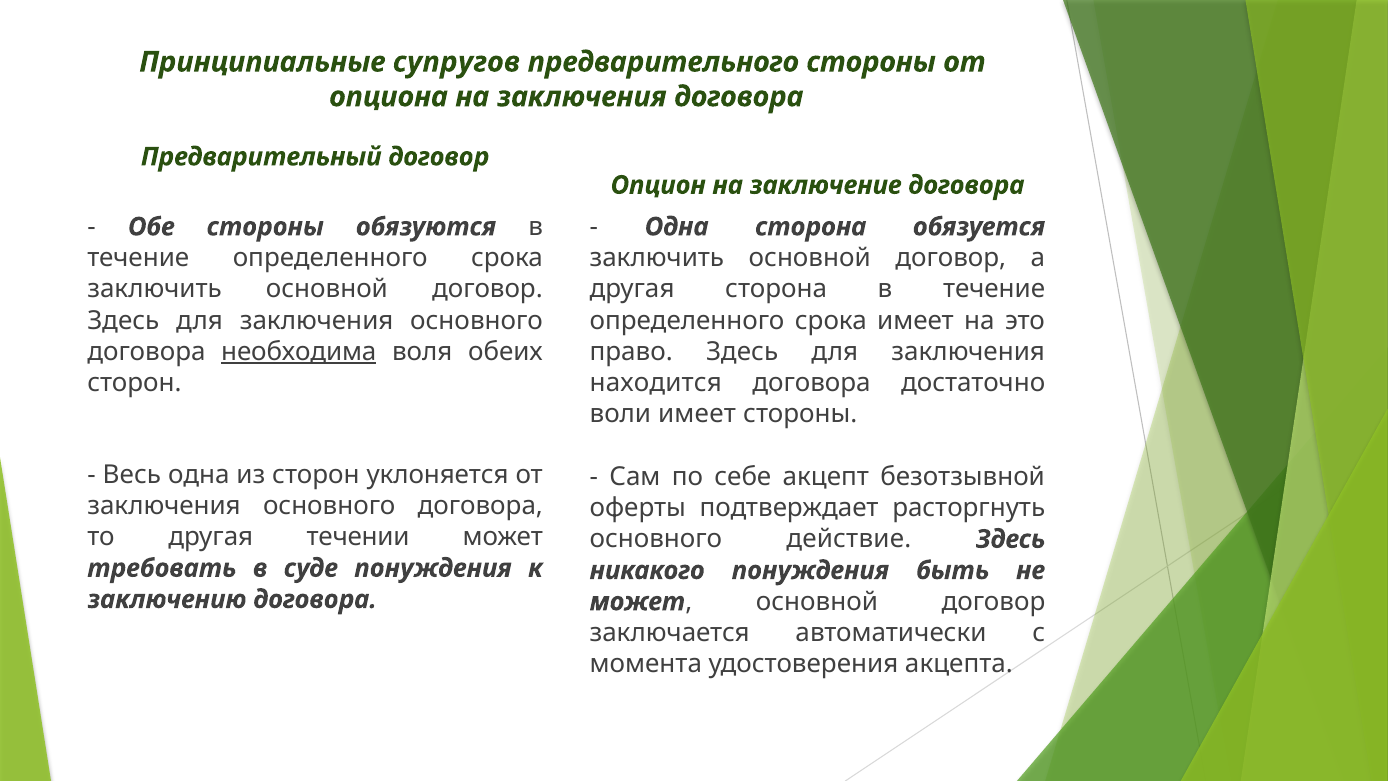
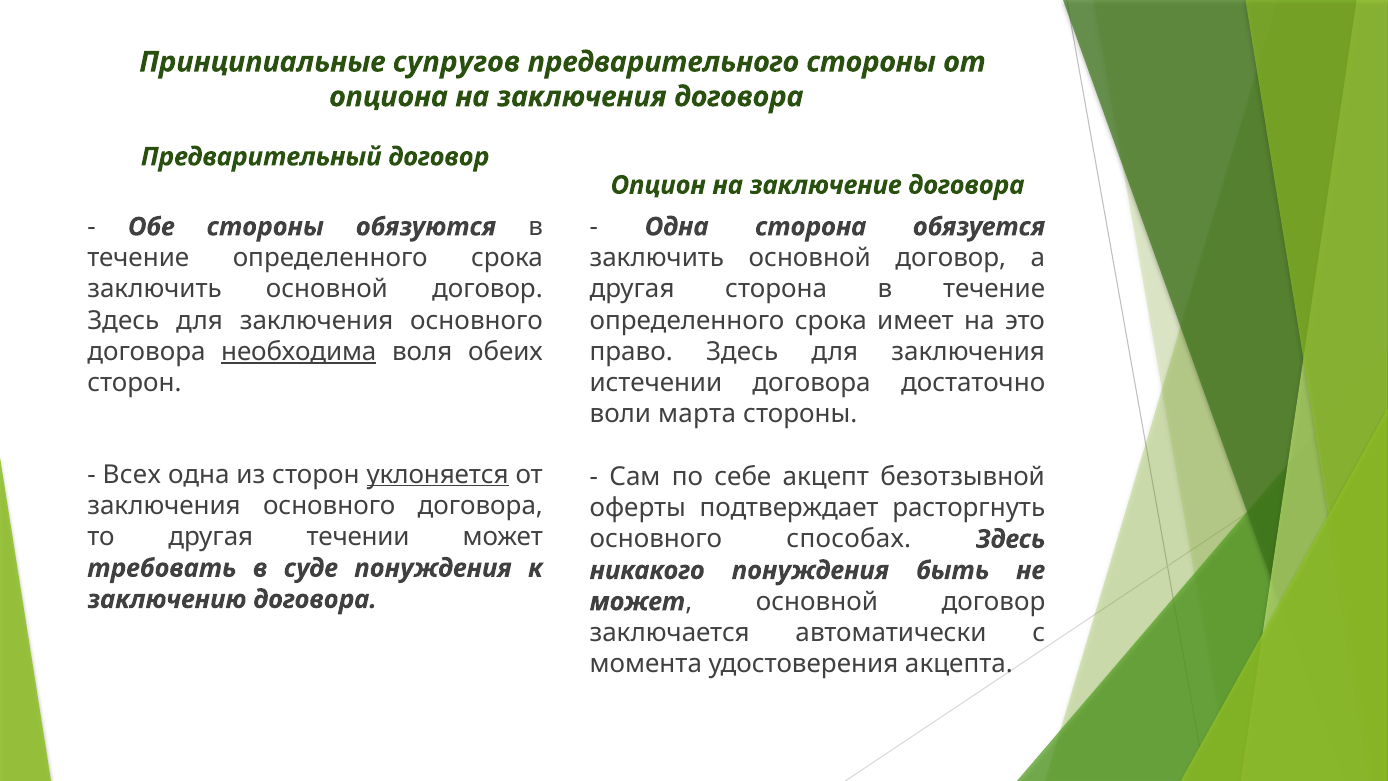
находится: находится -> истечении (656, 383)
воли имеет: имеет -> марта (697, 414)
Весь: Весь -> Всех (132, 474)
уклоняется underline: none -> present (438, 474)
действие: действие -> способах (849, 539)
